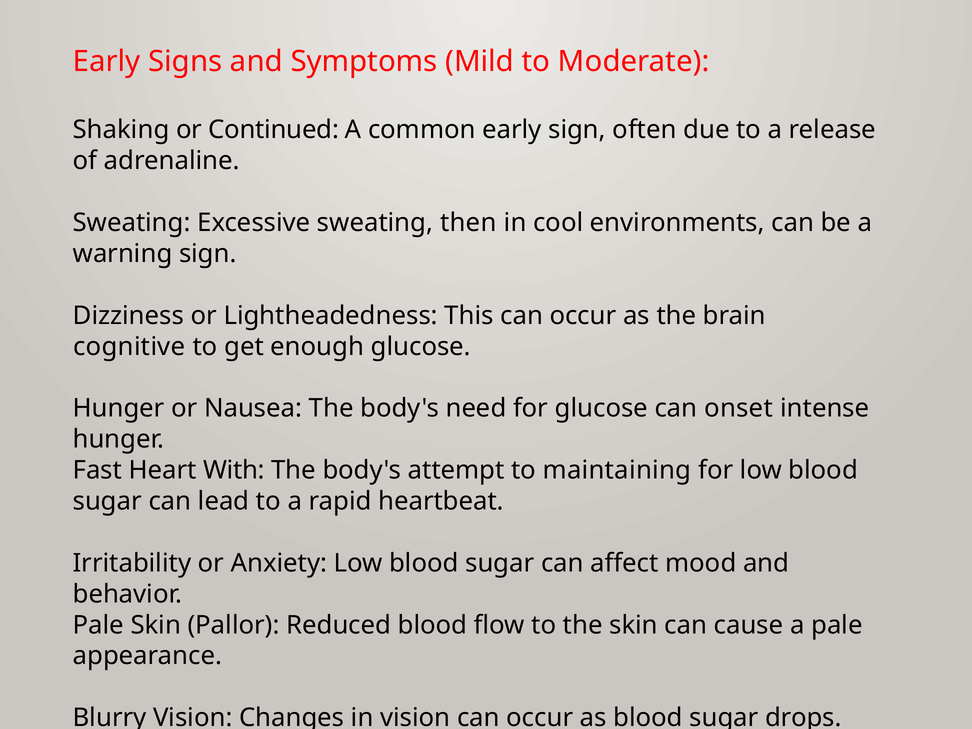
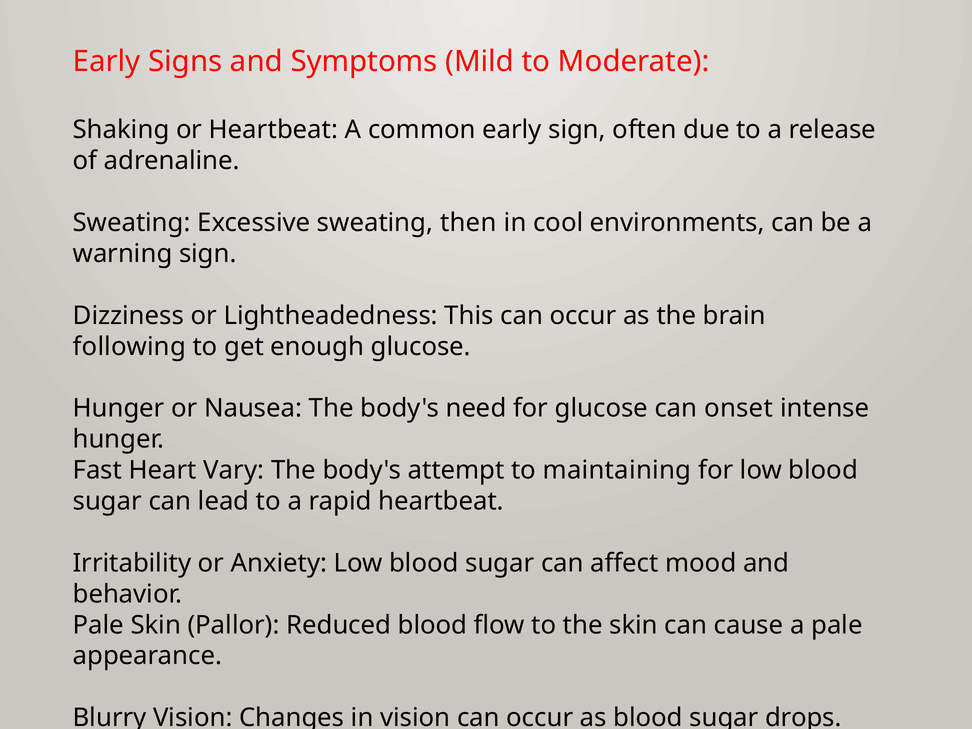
or Continued: Continued -> Heartbeat (274, 130)
cognitive: cognitive -> following (129, 346)
With: With -> Vary (234, 470)
